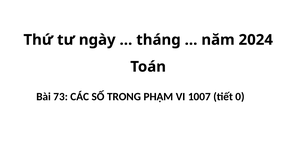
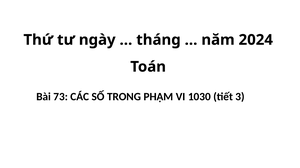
1007: 1007 -> 1030 (199, 97)
0: 0 -> 3 (240, 97)
